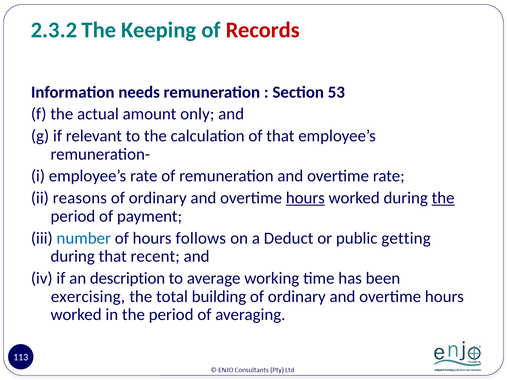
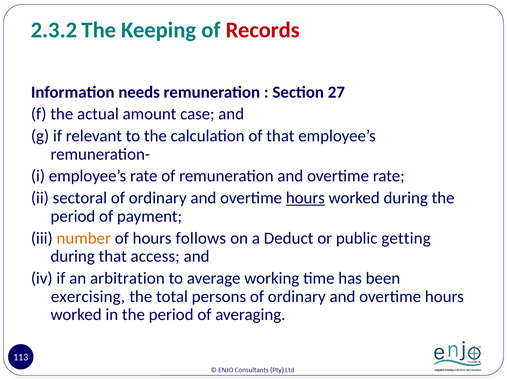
53: 53 -> 27 (336, 92)
only: only -> case (197, 114)
reasons: reasons -> sectoral (80, 198)
the underline: present -> none (443, 198)
number colour: blue -> orange (84, 238)
recent: recent -> access (155, 257)
description: description -> arbitration (127, 278)
building: building -> persons (219, 297)
